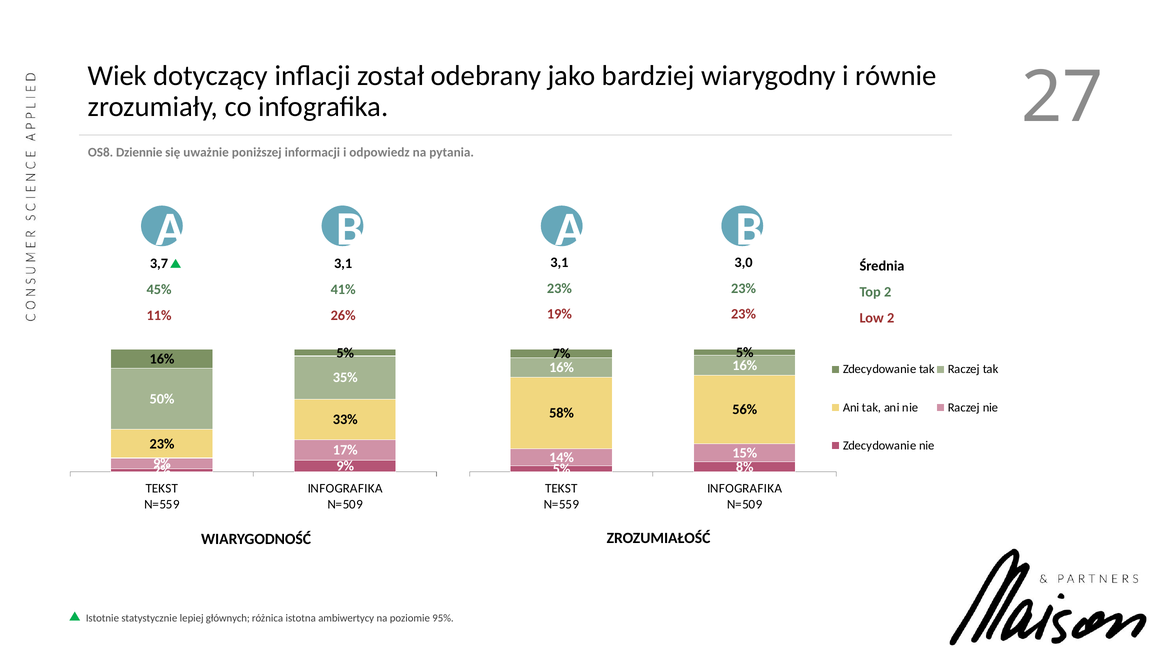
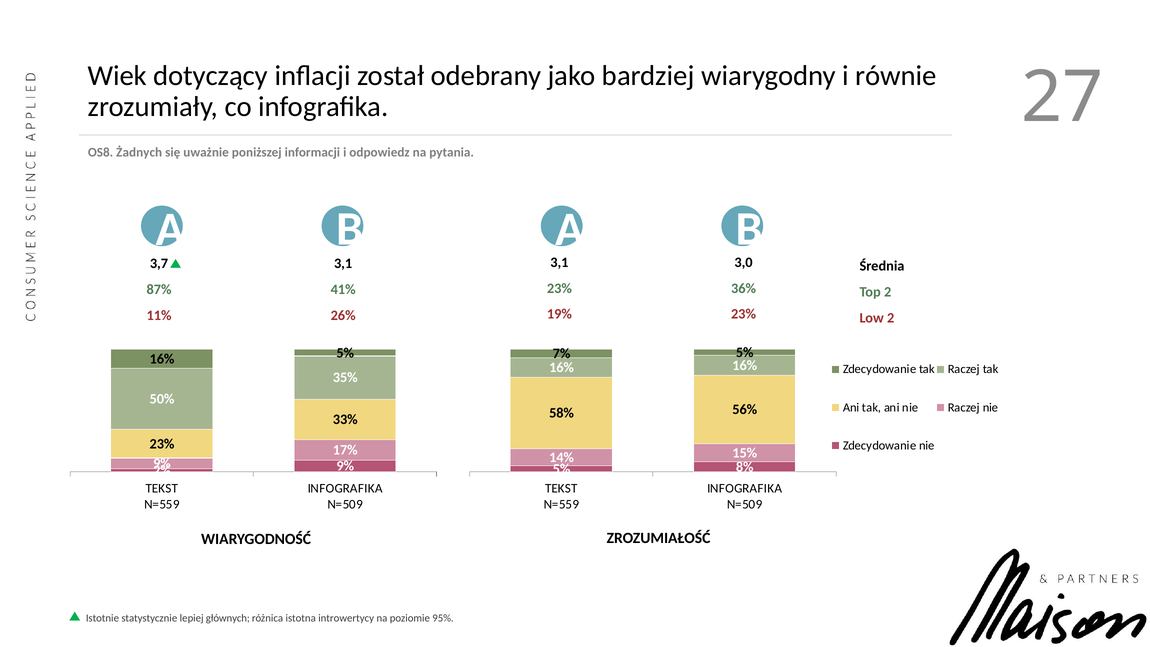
Dziennie: Dziennie -> Żadnych (139, 153)
23% 23%: 23% -> 36% (744, 288)
45%: 45% -> 87% (159, 289)
ambiwertycy: ambiwertycy -> introwertycy (346, 618)
